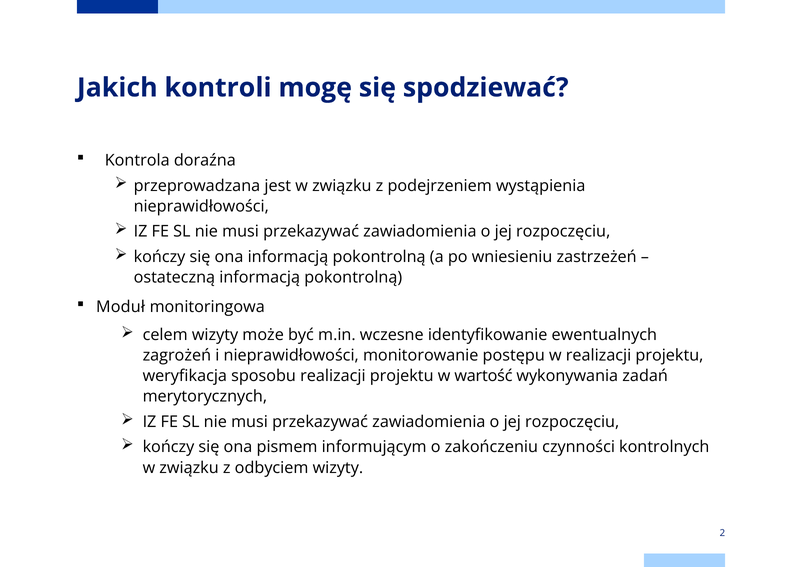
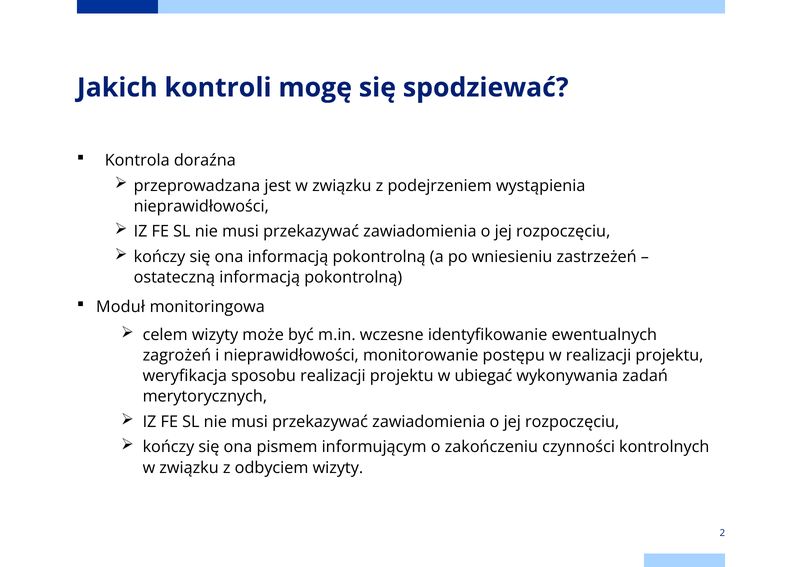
wartość: wartość -> ubiegać (483, 376)
